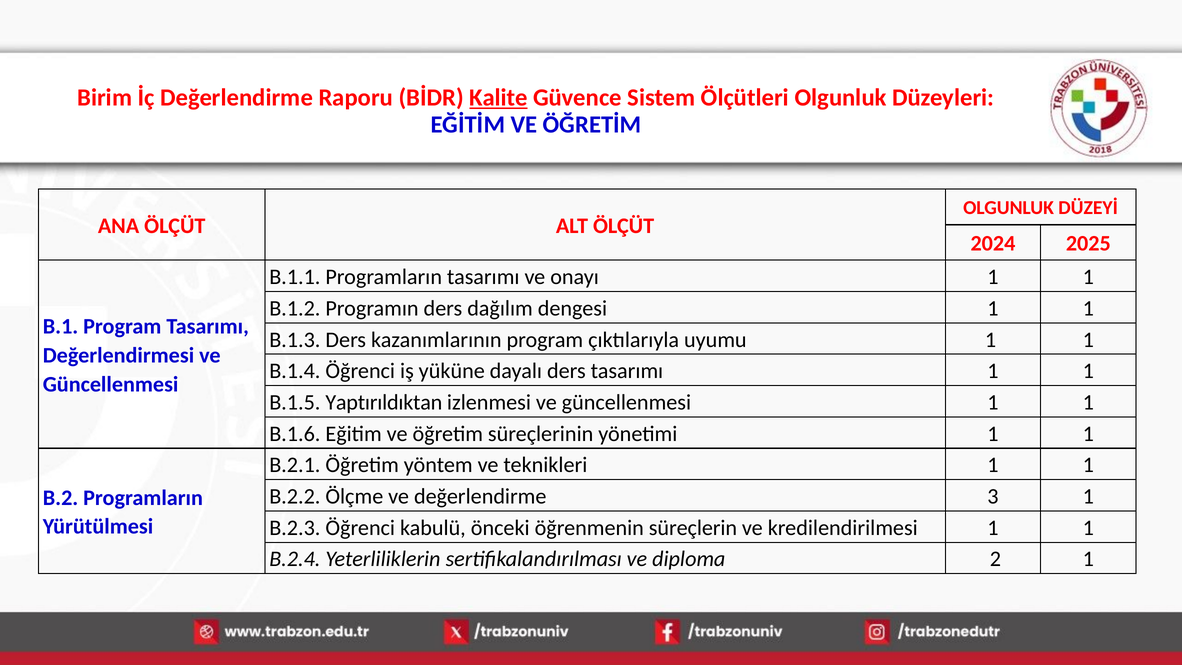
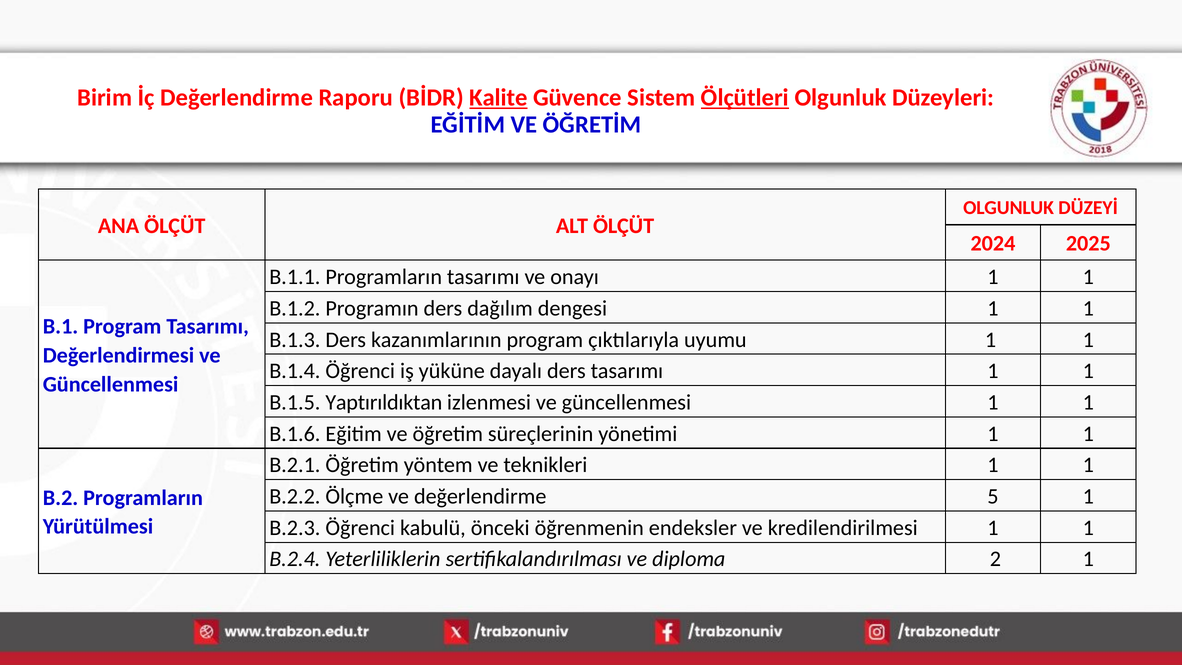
Ölçütleri underline: none -> present (745, 98)
3: 3 -> 5 (993, 496)
süreçlerin: süreçlerin -> endeksler (693, 528)
